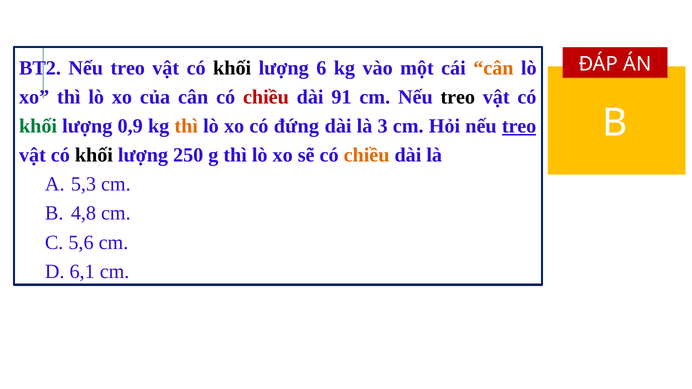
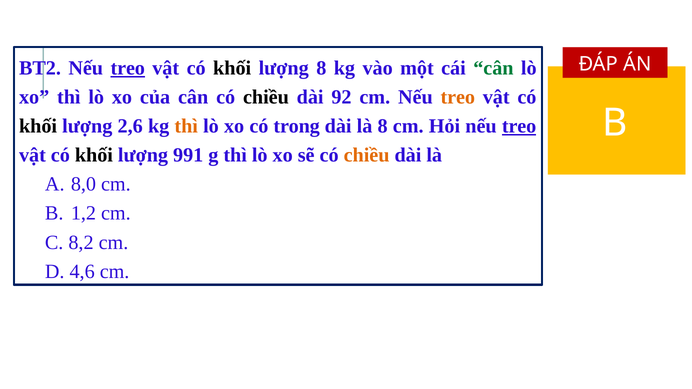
treo underline: none -> present (128, 68)
lượng 6: 6 -> 8 (321, 68)
cân colour: orange -> green (493, 68)
chiều colour: red -> black (266, 97)
91: 91 -> 92 (342, 97)
treo colour: black -> orange (458, 97)
khối colour: green -> black (38, 126)
0,9: 0,9 -> 2,6 (130, 126)
đứng: đứng -> trong (297, 126)
là 3: 3 -> 8 (383, 126)
250: 250 -> 991 (188, 155)
5,3: 5,3 -> 8,0 (83, 184)
4,8: 4,8 -> 1,2 (83, 213)
5,6: 5,6 -> 8,2 (81, 243)
6,1: 6,1 -> 4,6 (82, 272)
